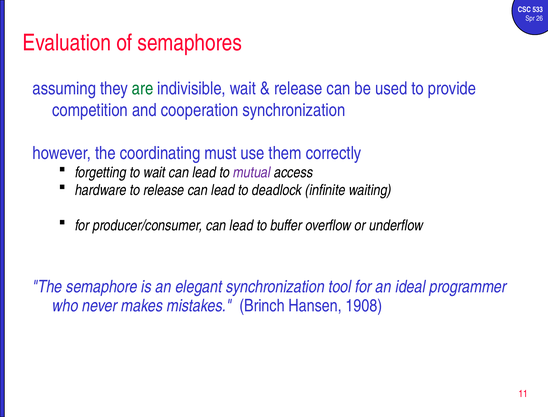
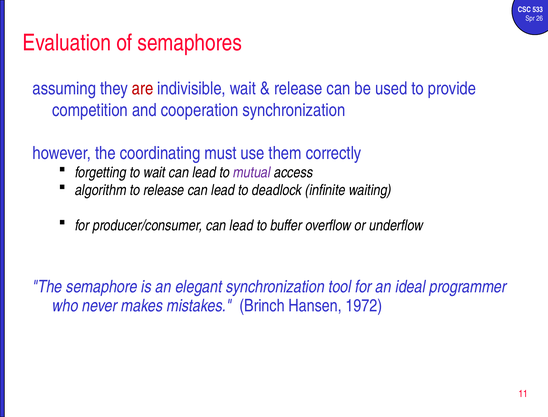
are colour: green -> red (143, 89)
hardware: hardware -> algorithm (101, 190)
1908: 1908 -> 1972 (364, 306)
